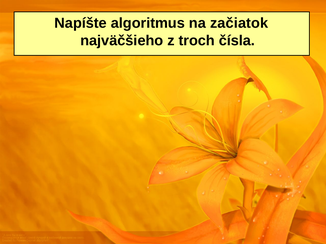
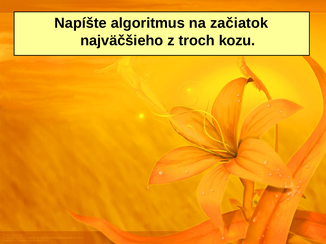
čísla: čísla -> kozu (237, 41)
